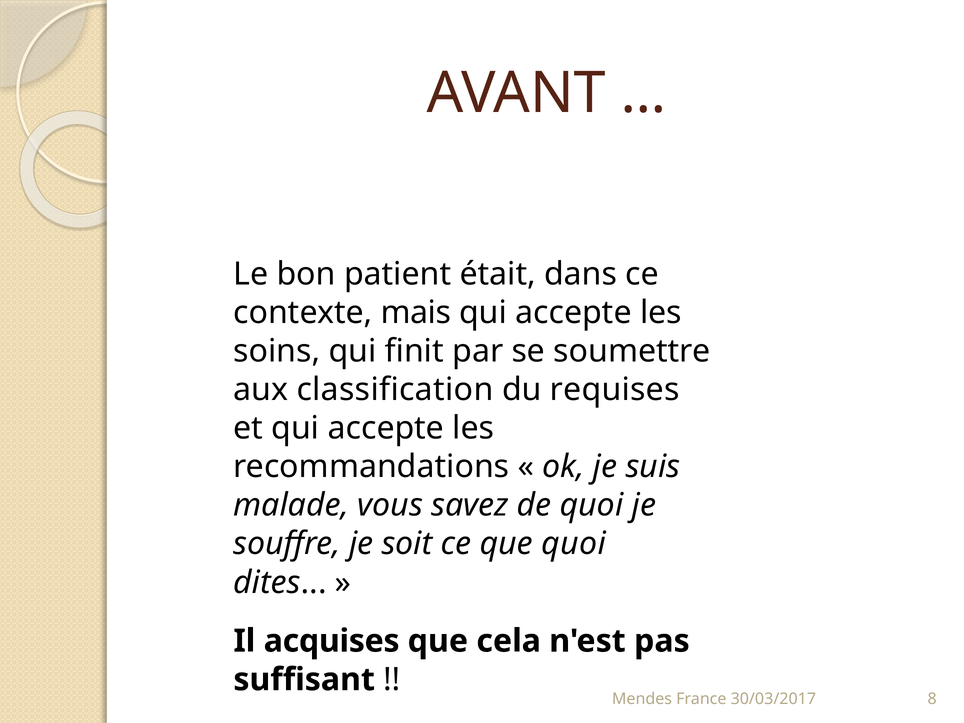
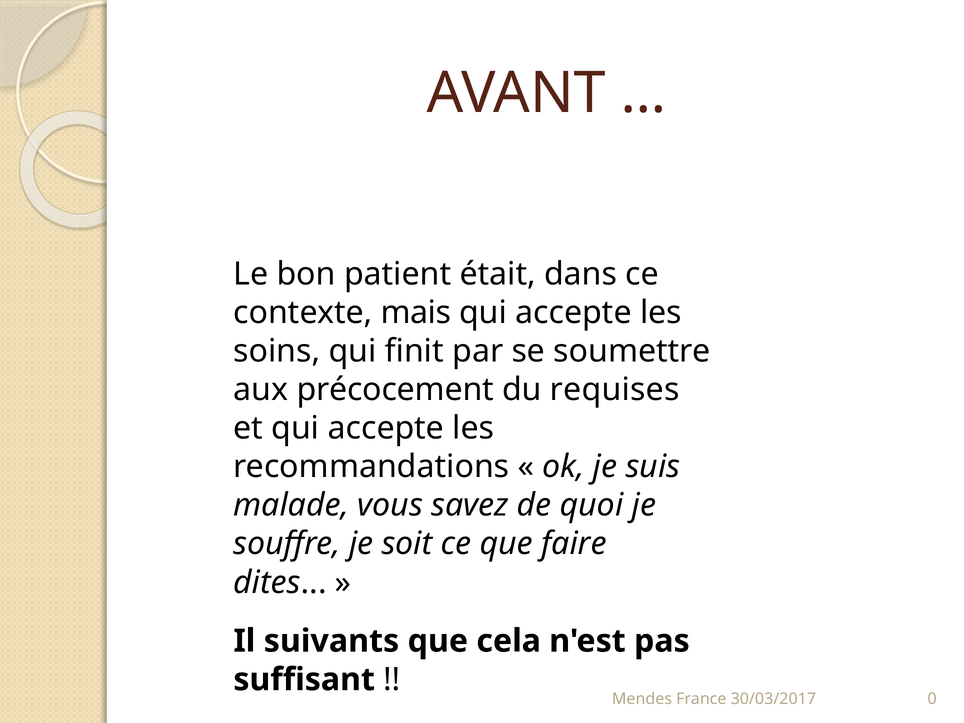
classification: classification -> précocement (395, 390)
que quoi: quoi -> faire (574, 544)
acquises: acquises -> suivants (331, 641)
8: 8 -> 0 (932, 699)
